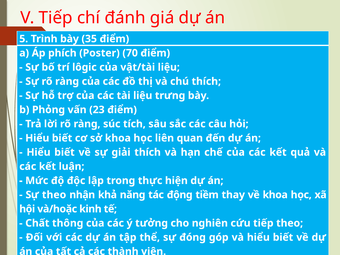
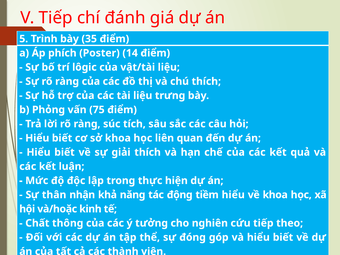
70: 70 -> 14 (130, 53)
23: 23 -> 75 (97, 110)
Sự theo: theo -> thân (54, 195)
tiềm thay: thay -> hiểu (233, 195)
